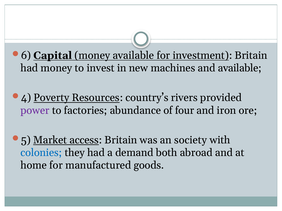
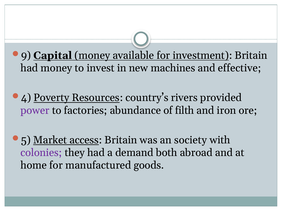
6: 6 -> 9 (26, 56)
and available: available -> effective (240, 68)
four: four -> filth (185, 111)
colonies colour: blue -> purple (41, 153)
